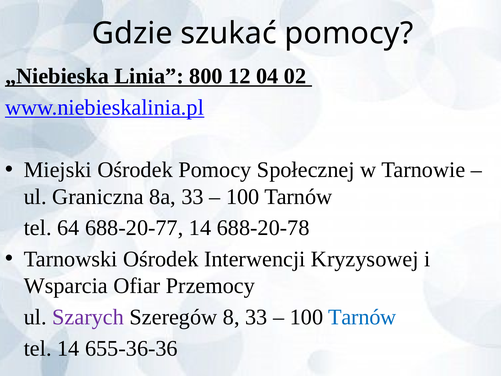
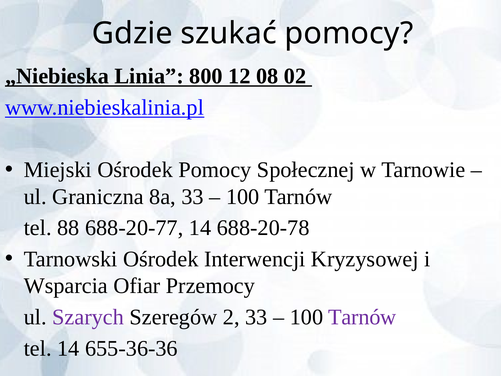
04: 04 -> 08 (267, 76)
64: 64 -> 88 (68, 228)
8: 8 -> 2 (231, 317)
Tarnów colour: blue -> purple (362, 317)
